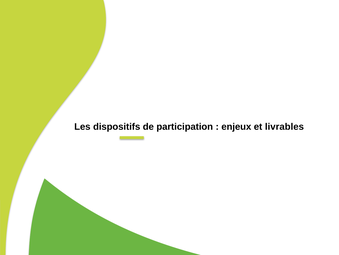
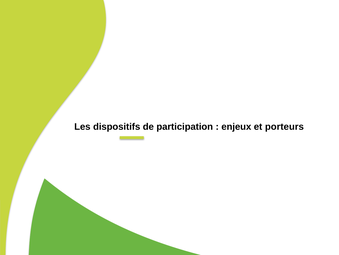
livrables: livrables -> porteurs (284, 126)
